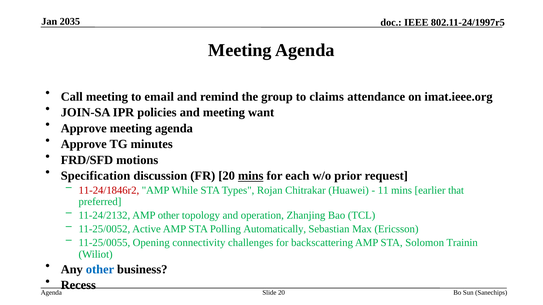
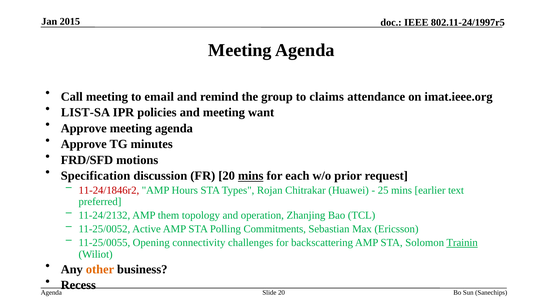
2035: 2035 -> 2015 (70, 22)
JOIN-SA: JOIN-SA -> LIST-SA (86, 113)
While: While -> Hours (185, 190)
11: 11 -> 25 (383, 190)
that: that -> text (456, 190)
AMP other: other -> them (169, 216)
Automatically: Automatically -> Commitments (275, 229)
Trainin underline: none -> present (462, 243)
other colour: blue -> orange (100, 270)
